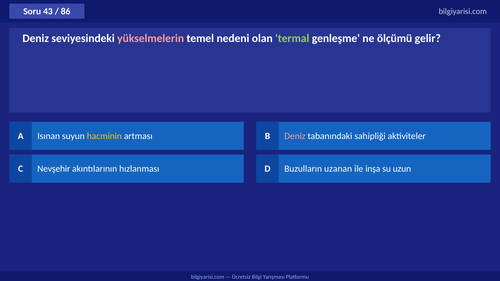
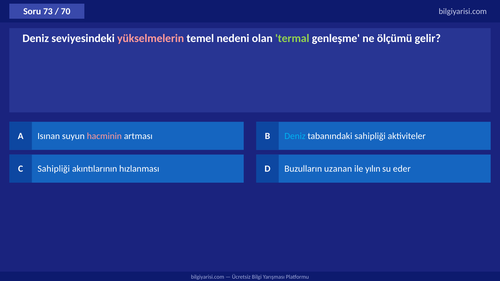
43: 43 -> 73 (48, 11)
86: 86 -> 70 (66, 11)
hacminin colour: yellow -> pink (104, 136)
Deniz colour: pink -> light blue (295, 136)
C Nevşehir: Nevşehir -> Sahipliği (54, 169)
inşa: inşa -> yılın (373, 169)
uzun: uzun -> eder (402, 169)
